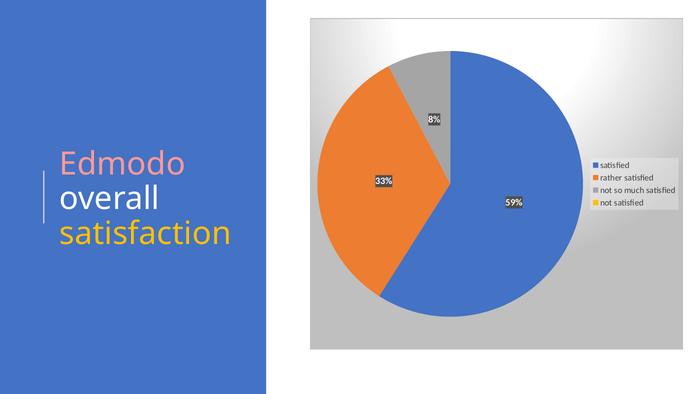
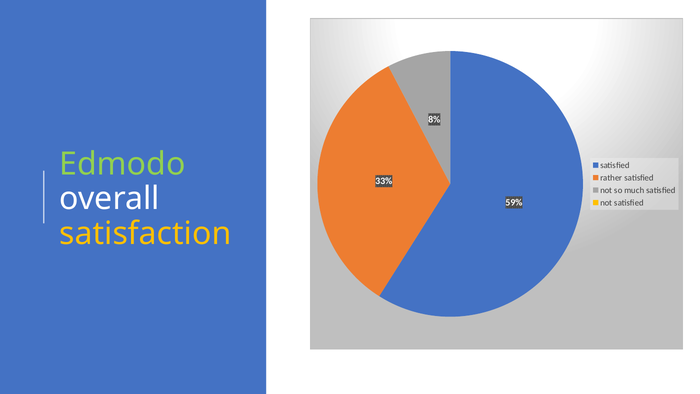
Edmodo colour: pink -> light green (122, 164)
